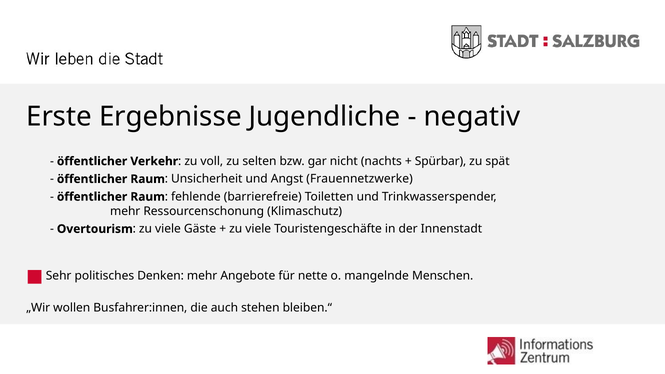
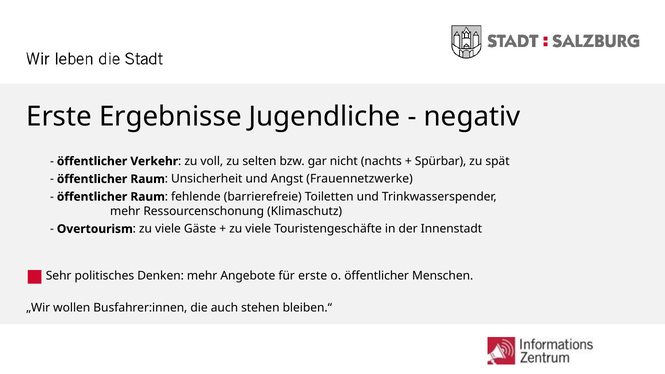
für nette: nette -> erste (313, 276)
o mangelnde: mangelnde -> öffentlicher (377, 276)
